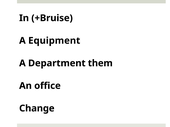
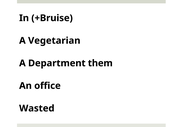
Equipment: Equipment -> Vegetarian (54, 41)
Change: Change -> Wasted (37, 109)
